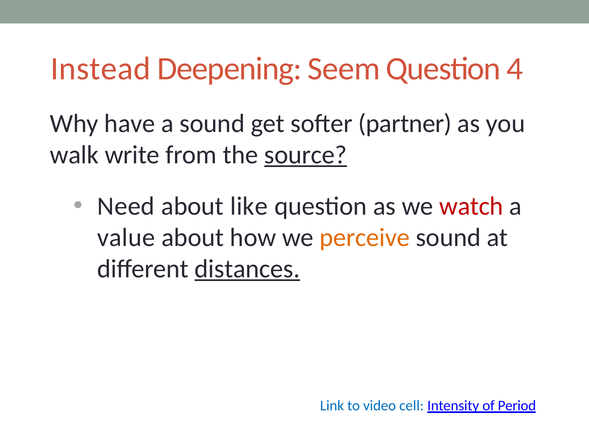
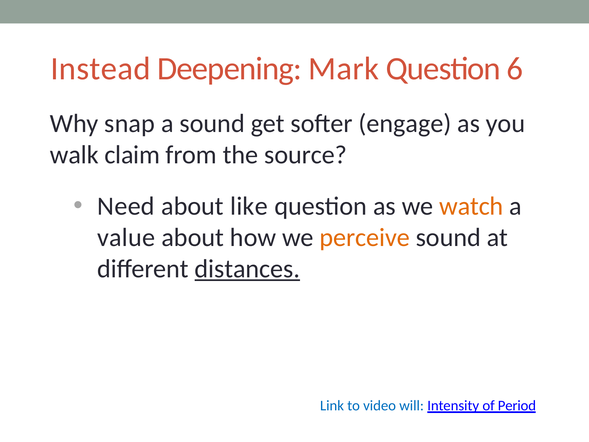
Seem: Seem -> Mark (344, 69)
4: 4 -> 6 (515, 69)
have: have -> snap (130, 123)
partner: partner -> engage (405, 123)
write: write -> claim (132, 155)
source underline: present -> none (306, 155)
watch colour: red -> orange (471, 206)
cell: cell -> will (412, 405)
